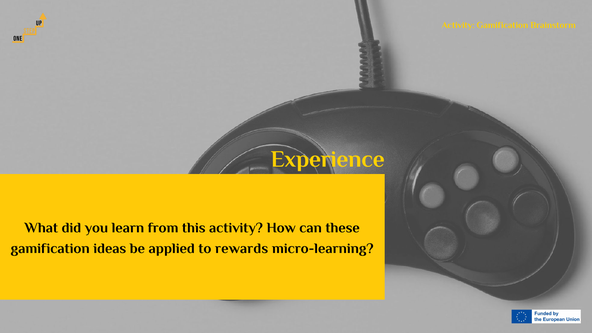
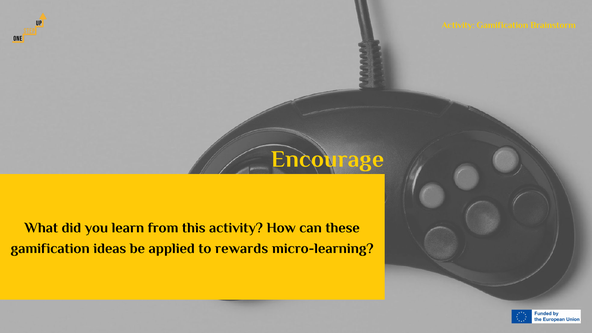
Experience: Experience -> Encourage (328, 159)
